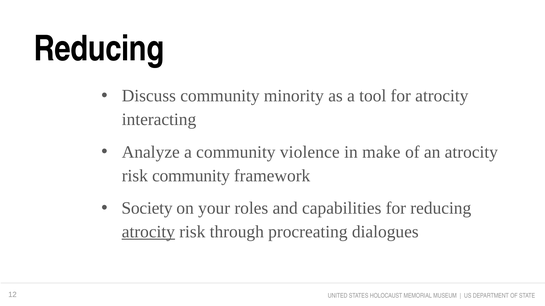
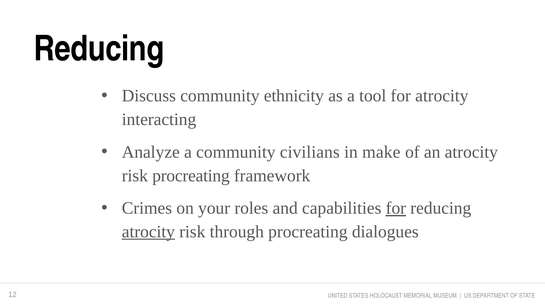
minority: minority -> ethnicity (294, 96)
violence: violence -> civilians (310, 152)
risk community: community -> procreating (191, 176)
Society: Society -> Crimes (147, 209)
for underline: none -> present (396, 209)
